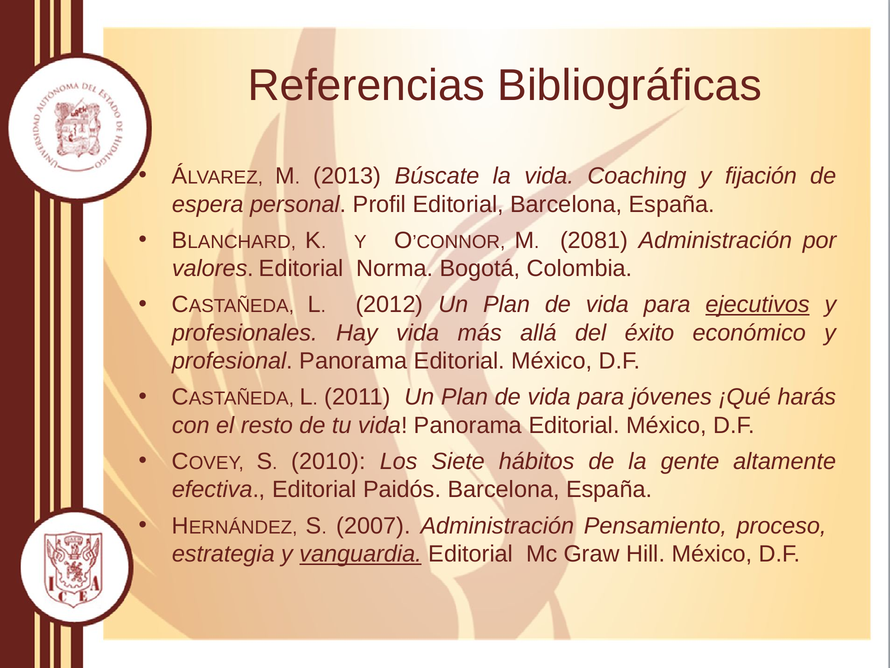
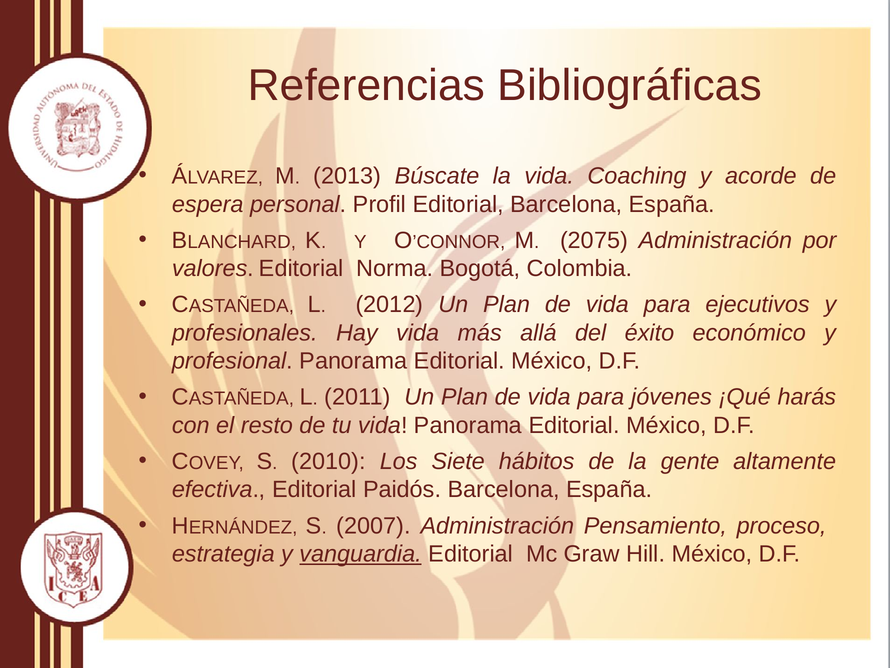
fijación: fijación -> acorde (761, 176)
2081: 2081 -> 2075 (594, 240)
ejecutivos underline: present -> none (758, 304)
